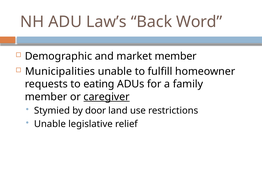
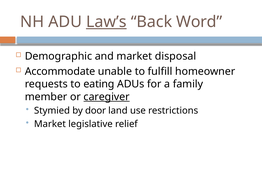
Law’s underline: none -> present (106, 22)
market member: member -> disposal (176, 56)
Municipalities: Municipalities -> Accommodate (60, 72)
Unable: Unable -> Market (50, 124)
